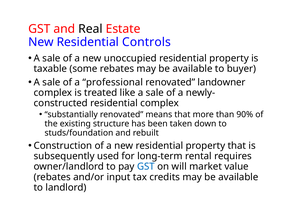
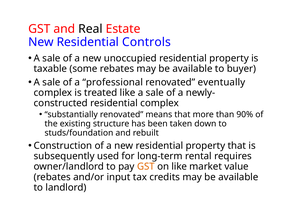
landowner: landowner -> eventually (221, 82)
GST colour: blue -> orange (146, 166)
on will: will -> like (179, 166)
